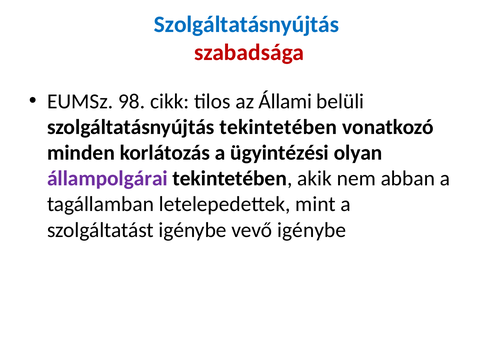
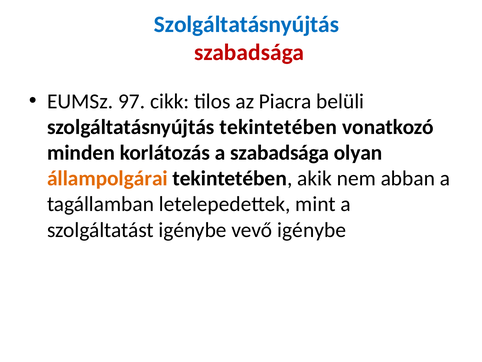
98: 98 -> 97 (132, 101)
Állami: Állami -> Piacra (285, 101)
a ügyintézési: ügyintézési -> szabadsága (280, 153)
állampolgárai colour: purple -> orange (107, 178)
